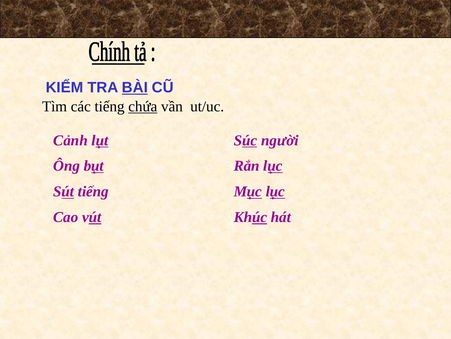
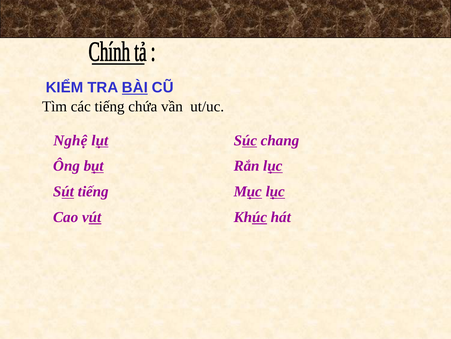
chứa underline: present -> none (143, 106)
Cảnh: Cảnh -> Nghệ (70, 140)
người: người -> chang (280, 140)
